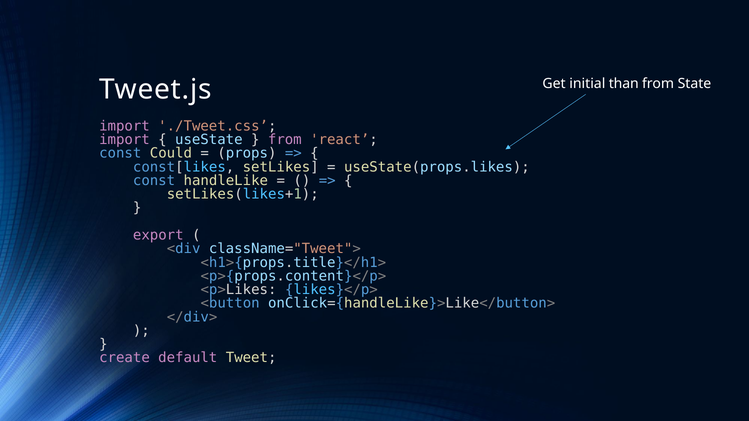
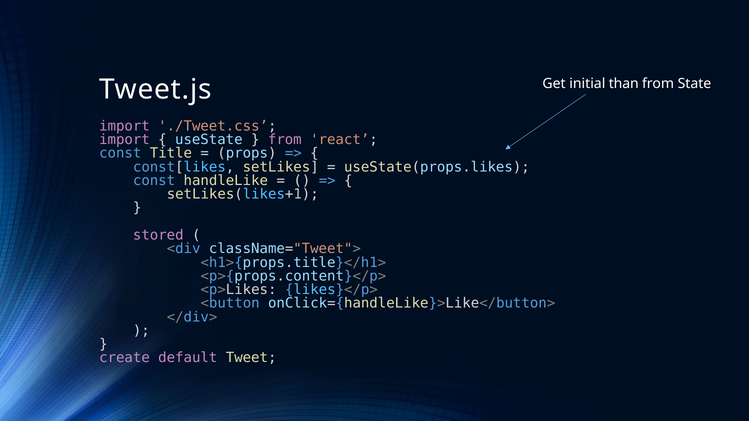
Could: Could -> Title (171, 153)
export: export -> stored (158, 235)
